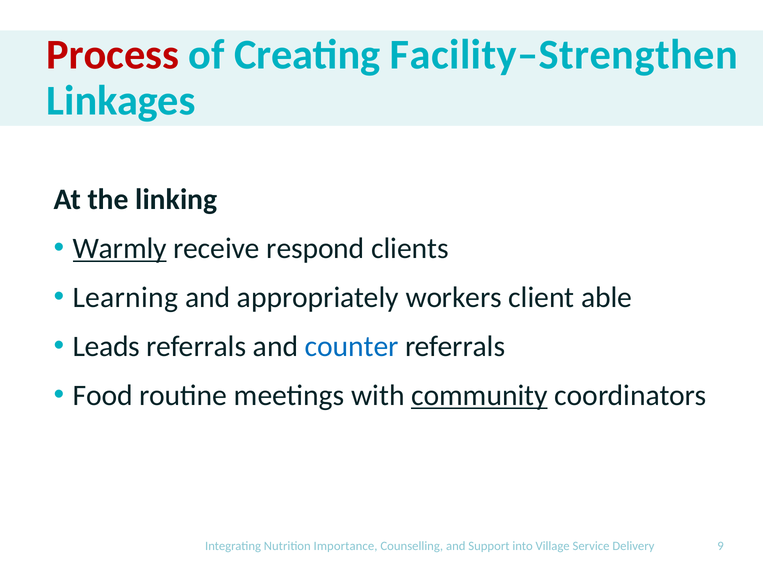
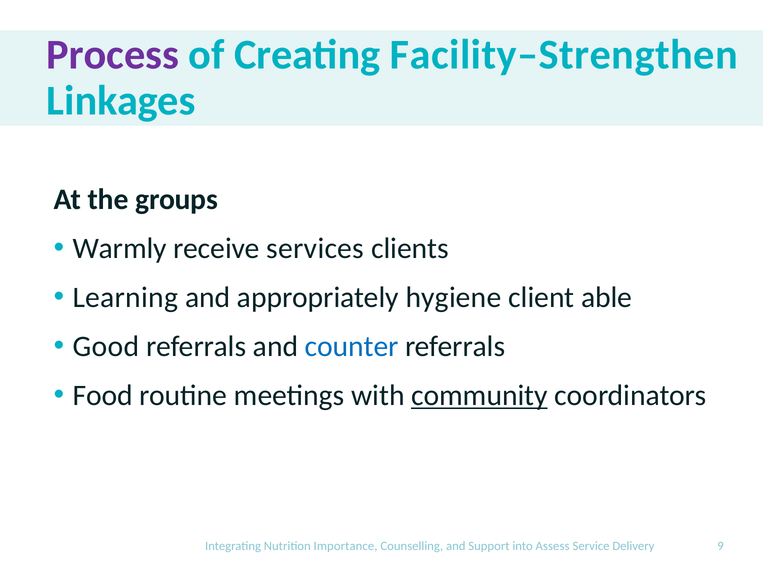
Process colour: red -> purple (113, 55)
linking: linking -> groups (177, 200)
Warmly underline: present -> none (120, 249)
respond: respond -> services (315, 249)
workers: workers -> hygiene (453, 298)
Leads: Leads -> Good (106, 347)
Village: Village -> Assess (553, 546)
